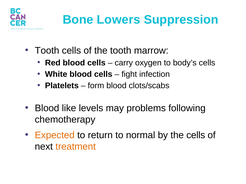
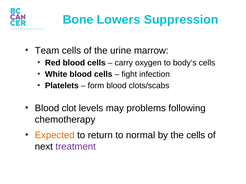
Tooth: Tooth -> Team (47, 51)
the tooth: tooth -> urine (121, 51)
like: like -> clot (69, 108)
treatment colour: orange -> purple (76, 147)
